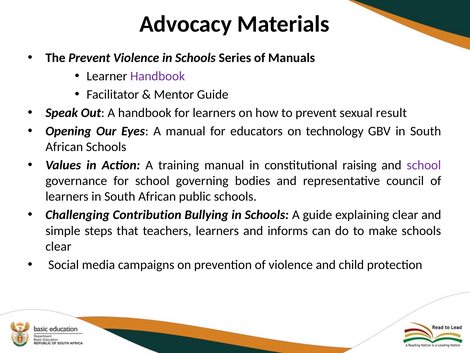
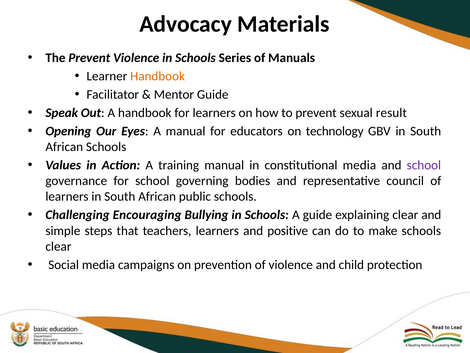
Handbook colour: purple -> orange (158, 76)
constitutional raising: raising -> media (359, 165)
Contribution: Contribution -> Encouraging (147, 215)
informs: informs -> positive (288, 230)
